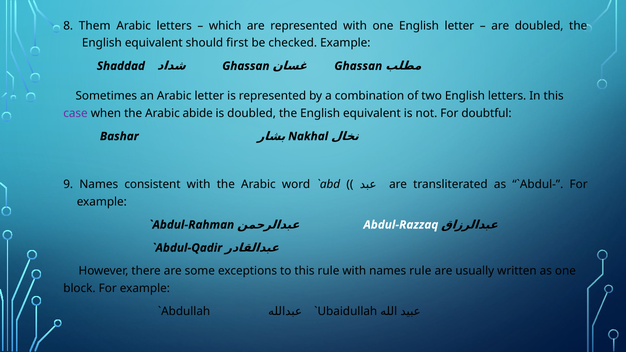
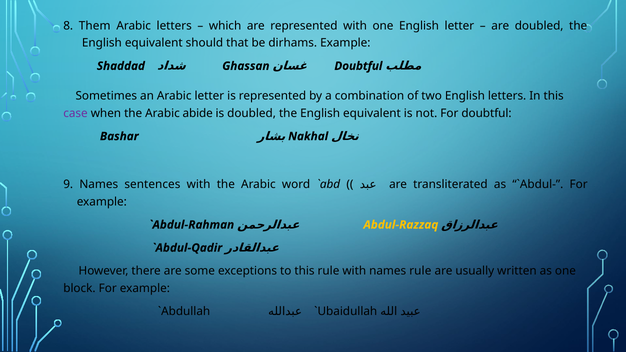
first: first -> that (237, 43)
checked: checked -> dirhams (293, 43)
Ghassan: Ghassan -> Doubtful (358, 66)
consistent: consistent -> sentences (152, 184)
Abdul-Razzaq colour: white -> yellow (401, 225)
